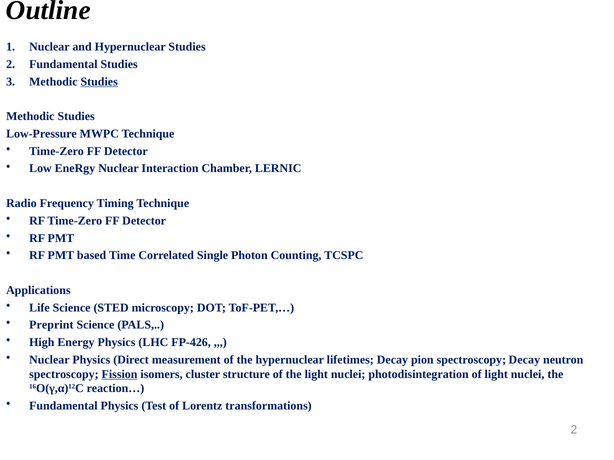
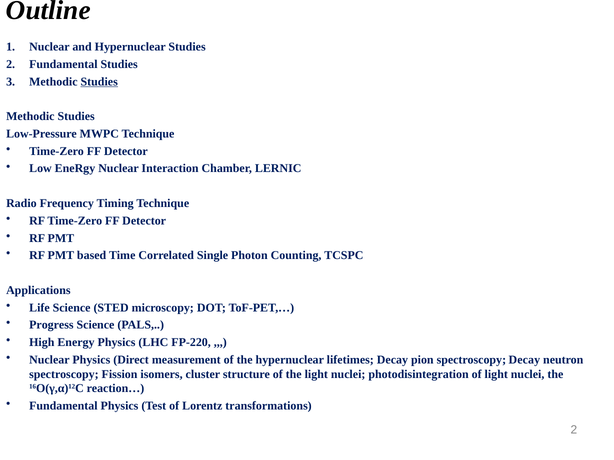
Preprint: Preprint -> Progress (51, 325)
FP-426: FP-426 -> FP-220 (191, 343)
Fission underline: present -> none (120, 375)
